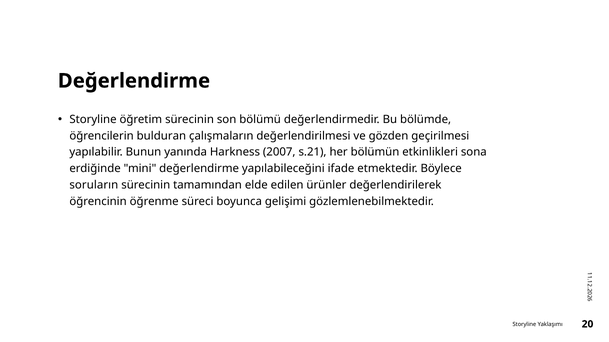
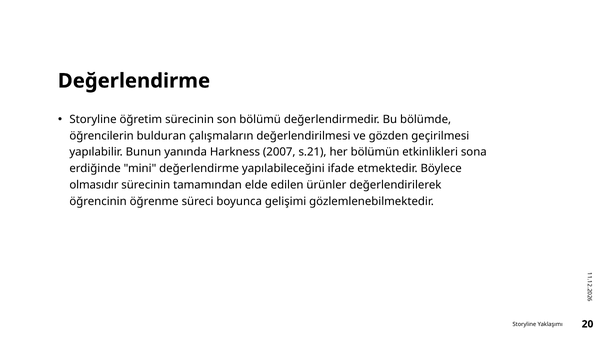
soruların: soruların -> olmasıdır (94, 185)
